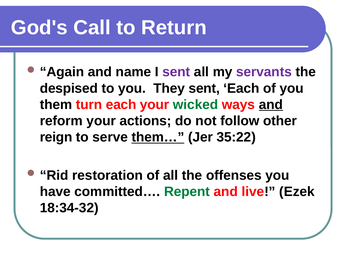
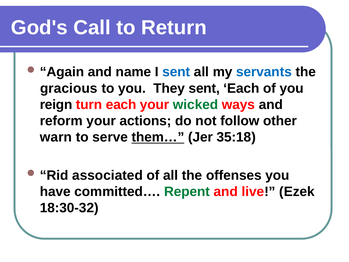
sent colour: purple -> blue (176, 72)
servants colour: purple -> blue (264, 72)
despised: despised -> gracious (69, 88)
them: them -> reign (56, 105)
and underline: present -> none (271, 105)
reign: reign -> warn (56, 137)
35:22: 35:22 -> 35:18 (236, 137)
restoration: restoration -> associated (108, 175)
18:34-32: 18:34-32 -> 18:30-32 (69, 208)
